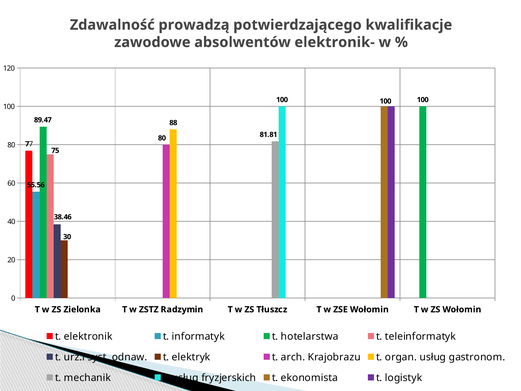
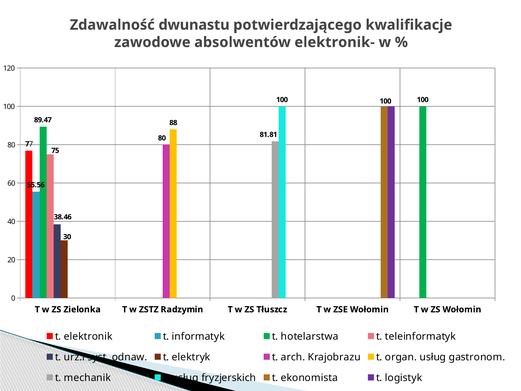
prowadzą: prowadzą -> dwunastu (194, 25)
